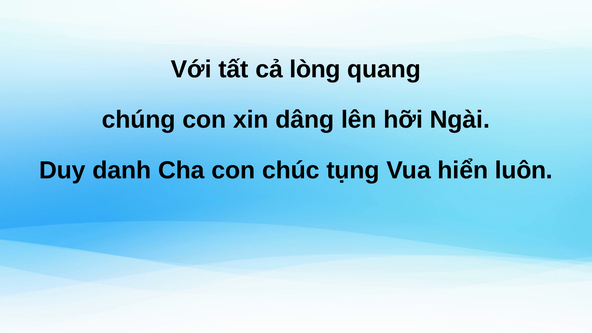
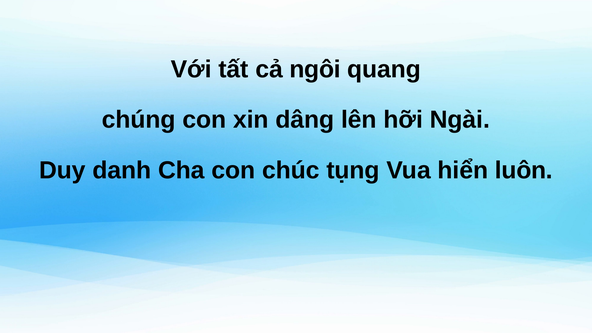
lòng: lòng -> ngôi (315, 69)
